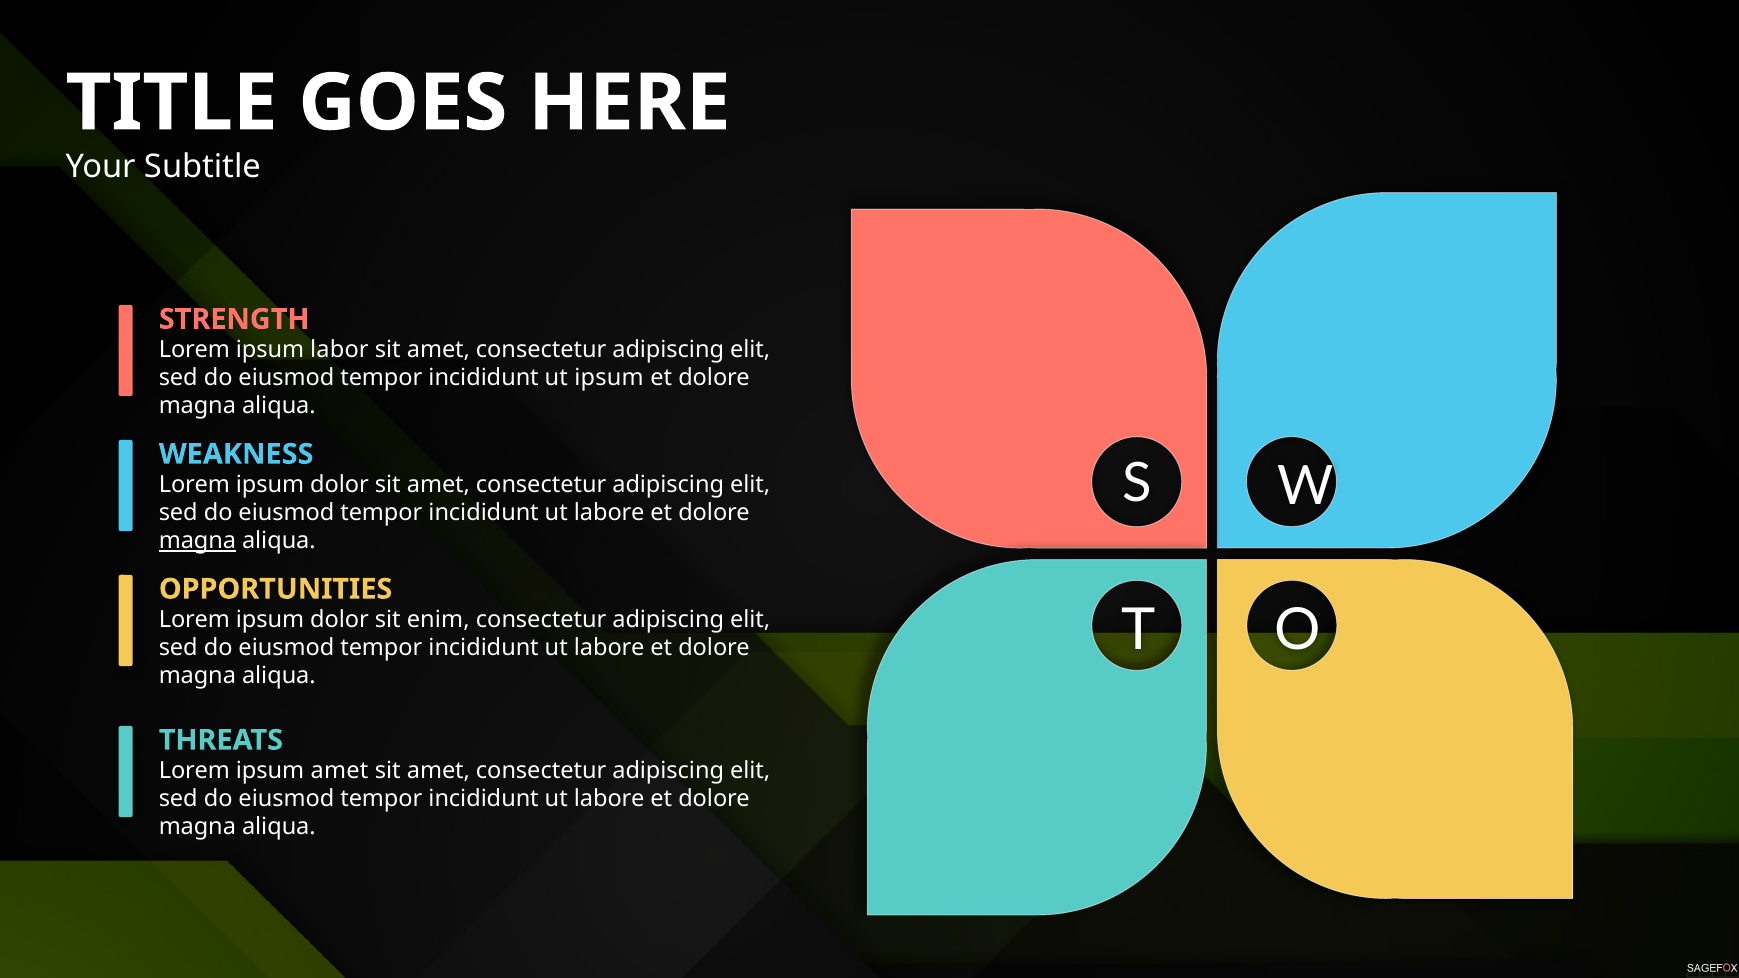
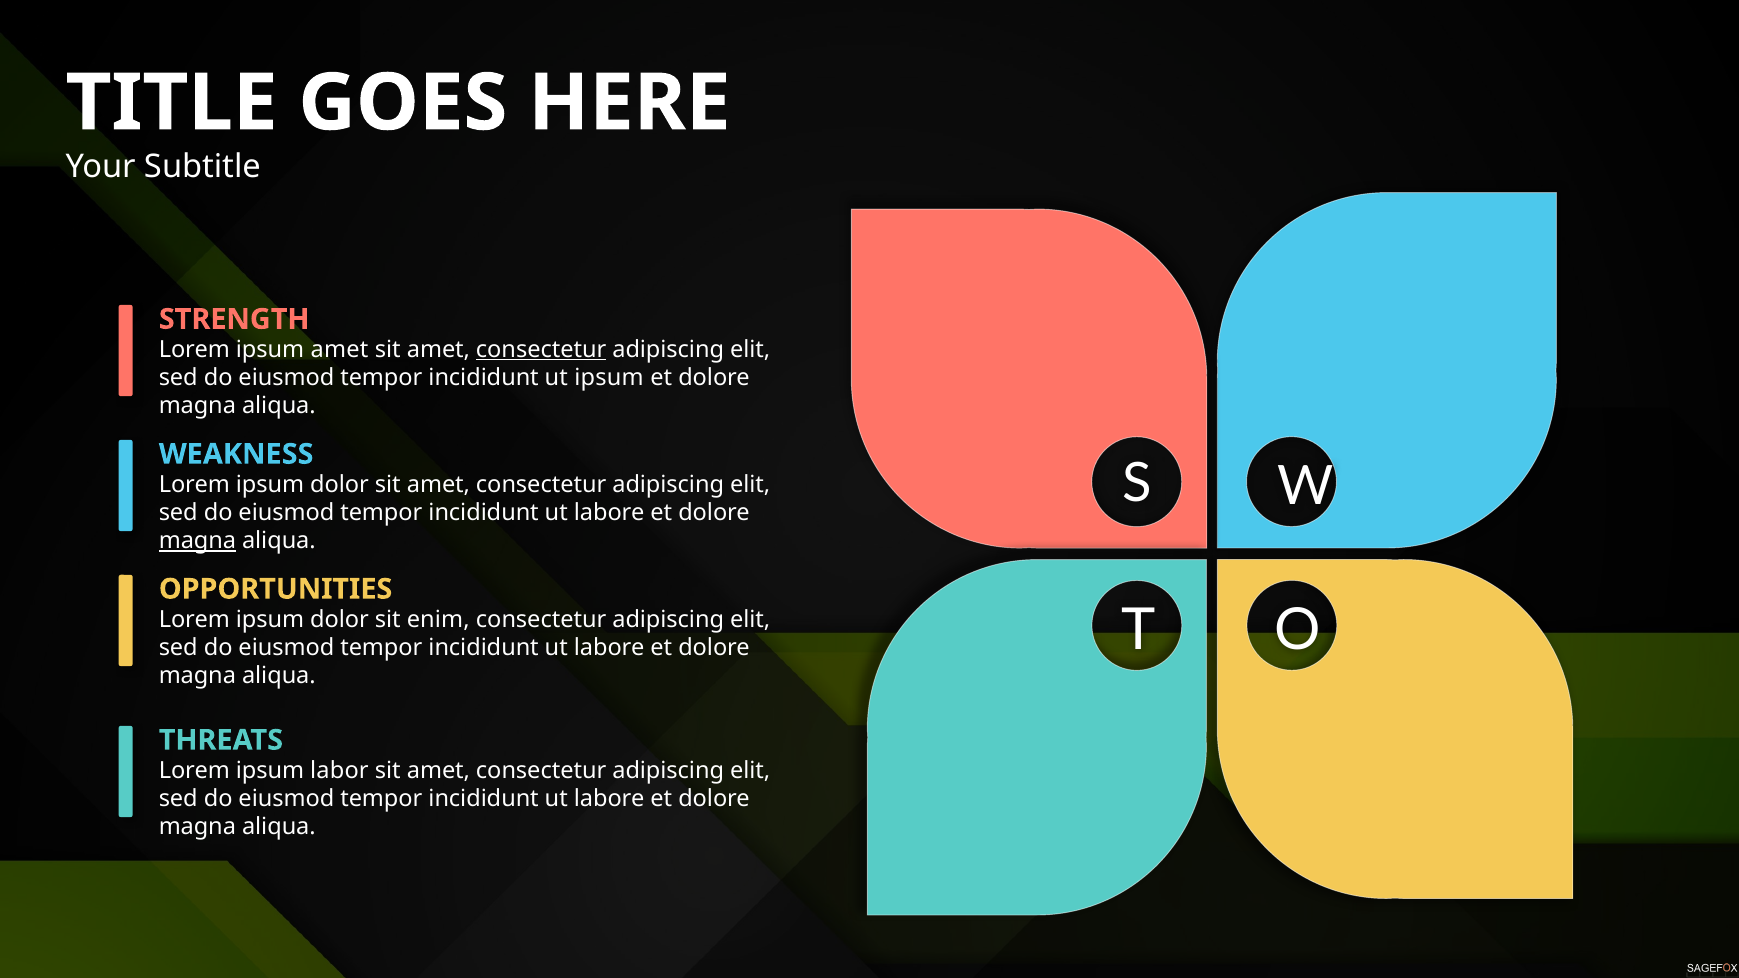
ipsum labor: labor -> amet (339, 350)
consectetur underline: none -> present (541, 350)
ipsum amet: amet -> labor (339, 771)
